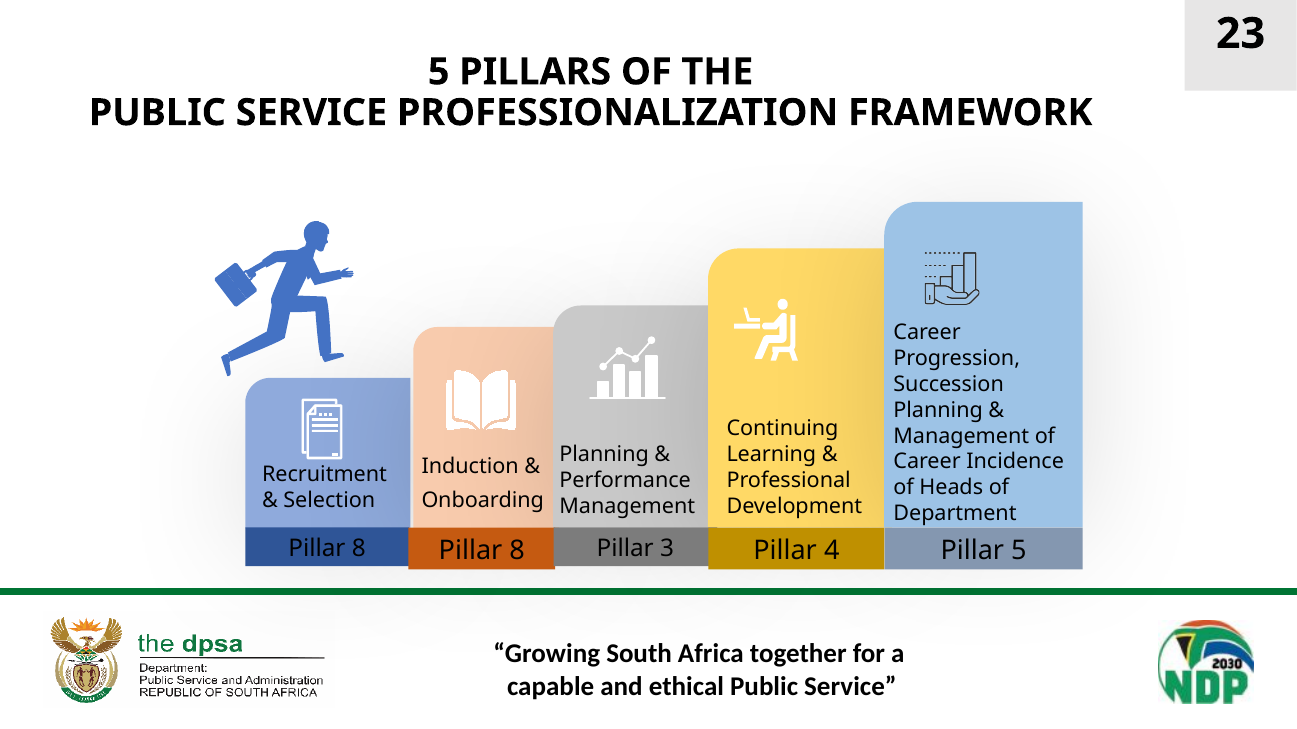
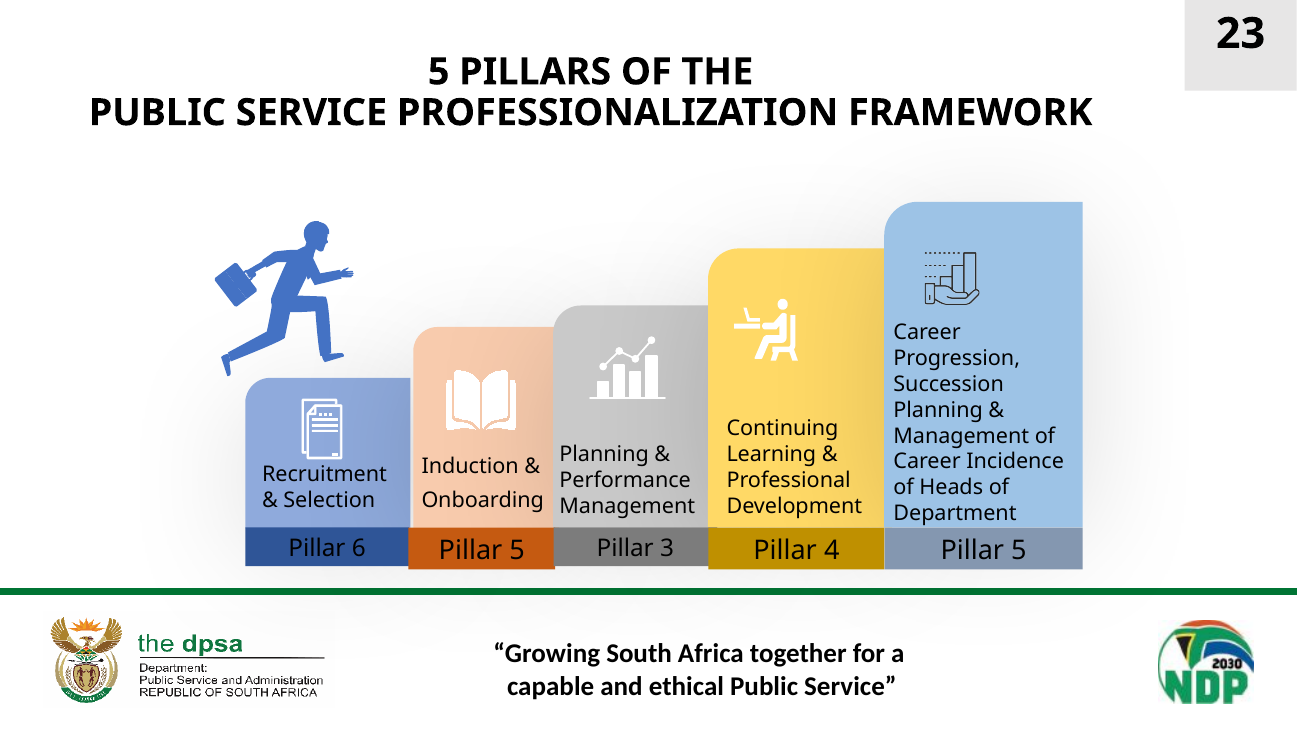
8: 8 -> 6 (359, 549)
8: 8 -> 5 (517, 551)
